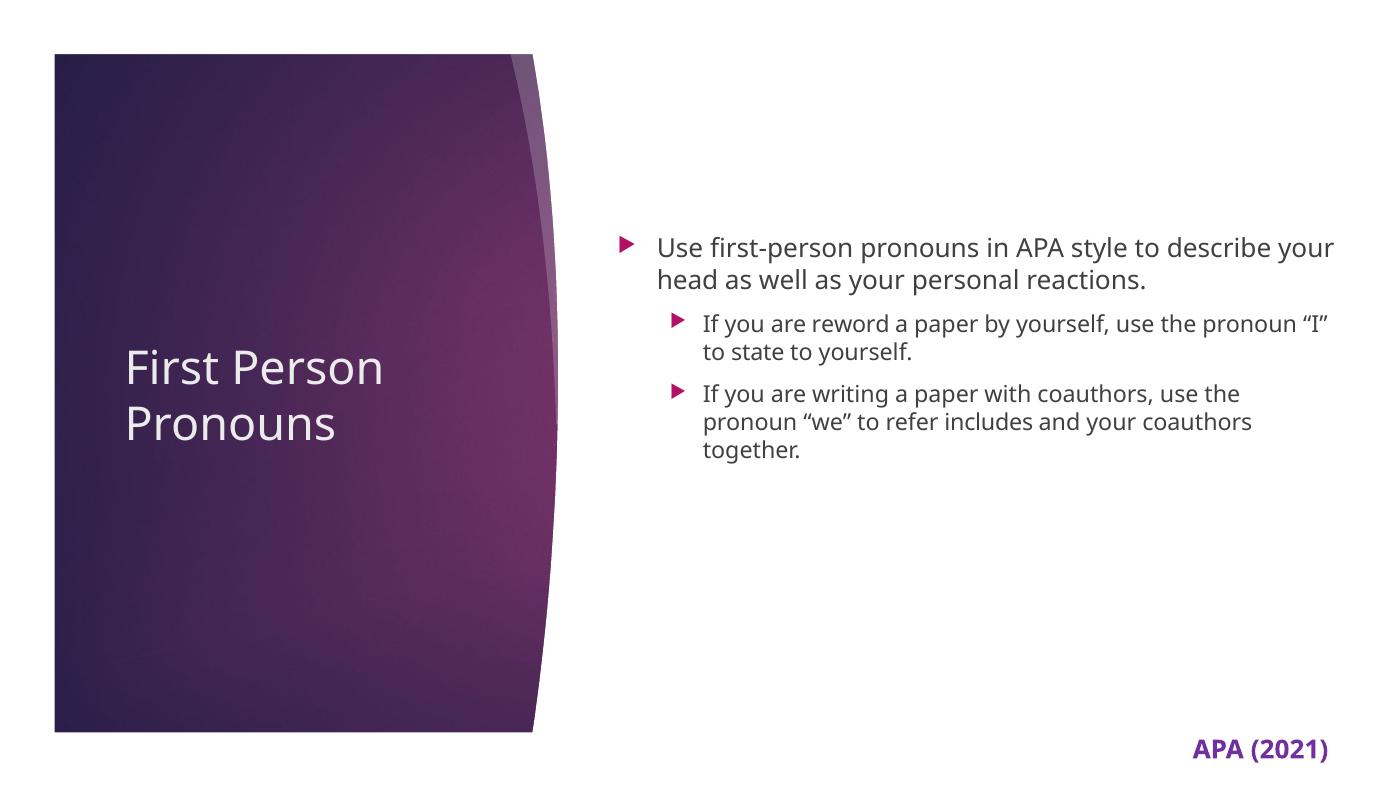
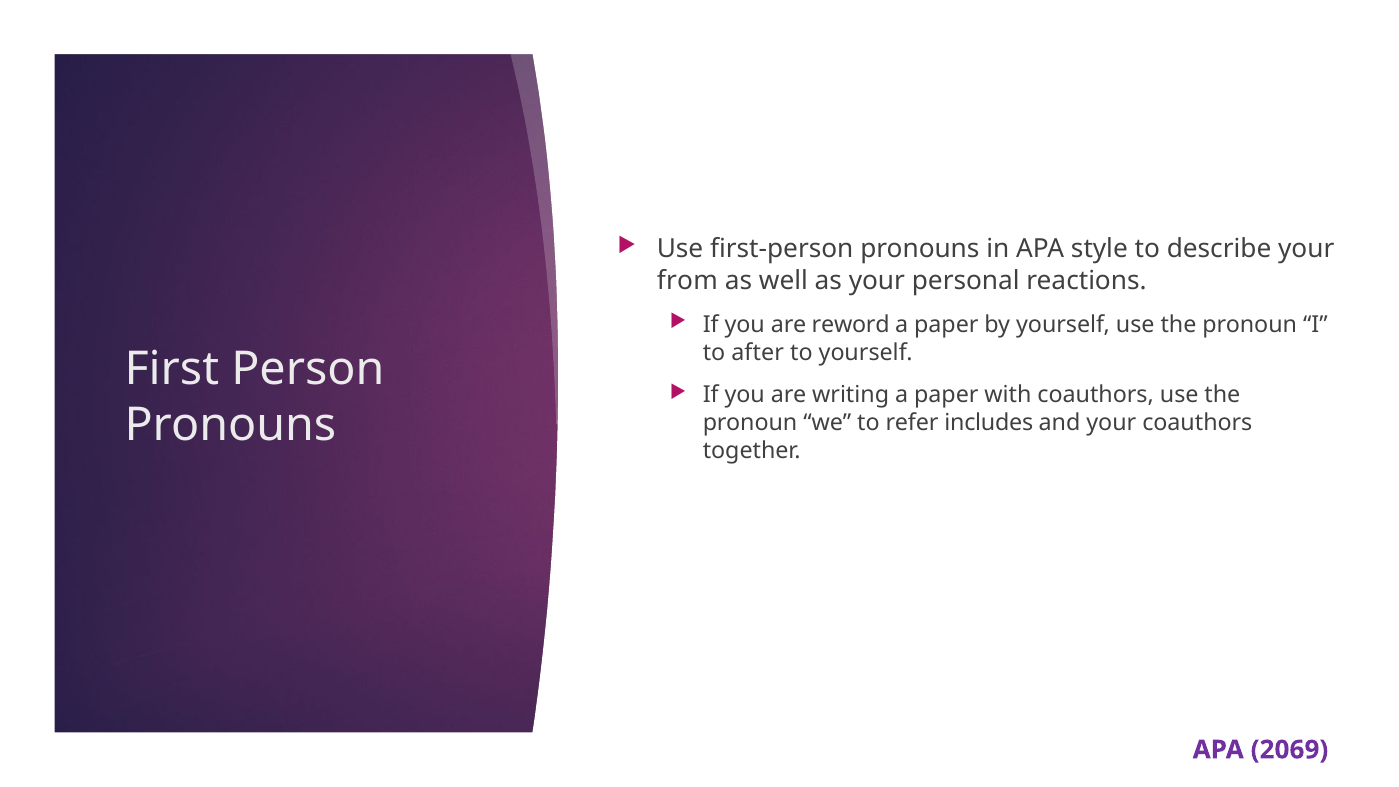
head: head -> from (687, 281)
state: state -> after (758, 353)
2021: 2021 -> 2069 (1289, 750)
